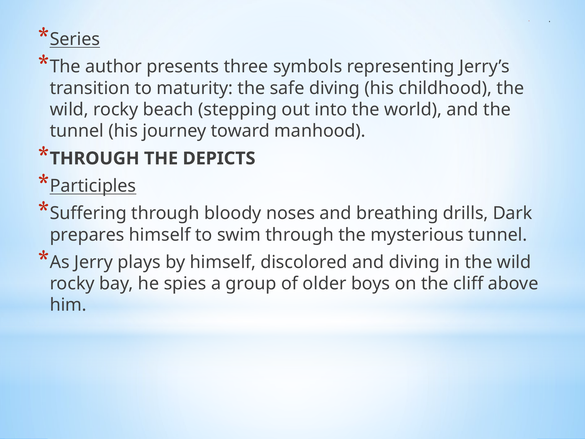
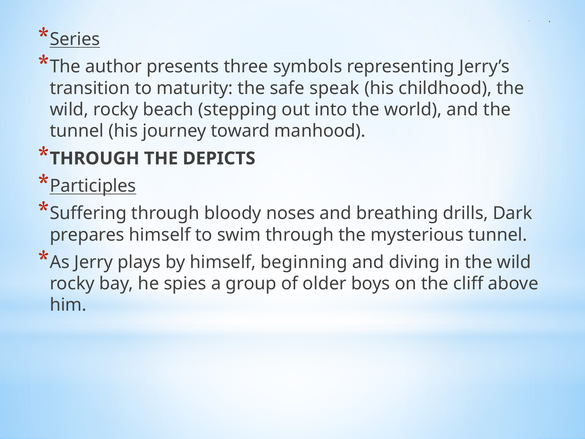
safe diving: diving -> speak (334, 88)
discolored: discolored -> beginning (304, 262)
